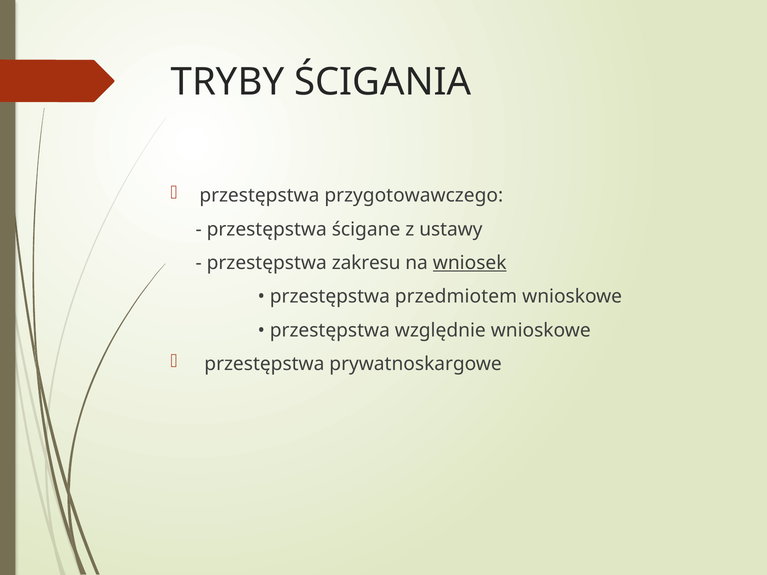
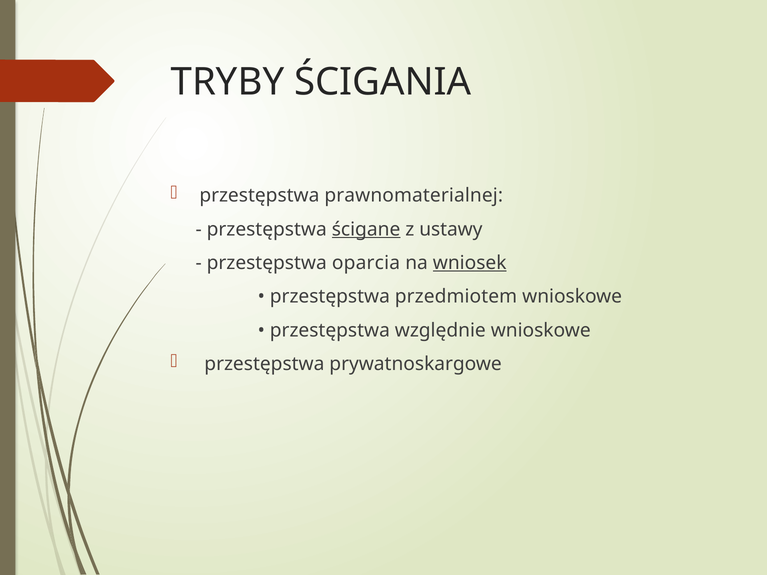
przygotowawczego: przygotowawczego -> prawnomaterialnej (414, 196)
ścigane underline: none -> present (366, 229)
zakresu: zakresu -> oparcia (366, 263)
